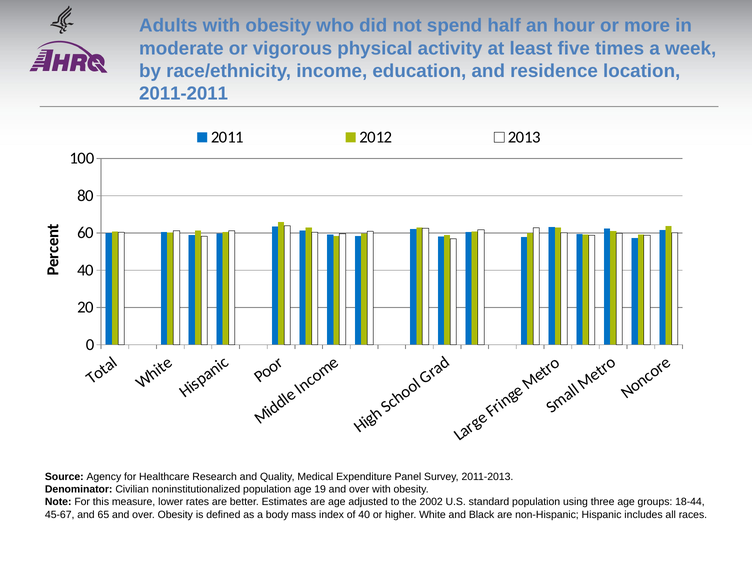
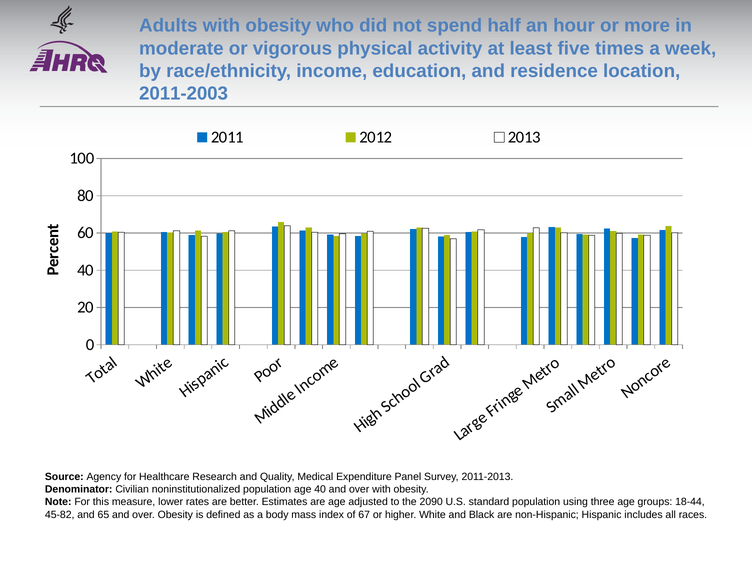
2011-2011: 2011-2011 -> 2011-2003 (184, 93)
age 19: 19 -> 40 (320, 489)
2002: 2002 -> 2090 (431, 502)
45-67: 45-67 -> 45-82 (60, 515)
of 40: 40 -> 67 (364, 515)
